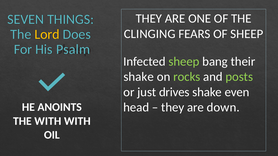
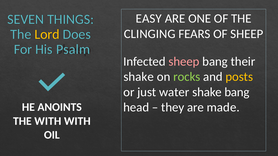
THEY: THEY -> EASY (149, 19)
sheep colour: light green -> pink (184, 62)
posts colour: light green -> yellow (239, 77)
drives: drives -> water (174, 92)
shake even: even -> bang (237, 92)
down: down -> made (223, 108)
